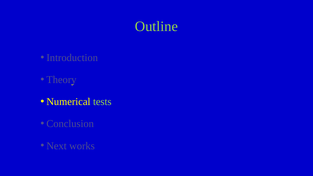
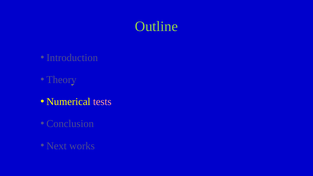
tests colour: light green -> pink (102, 102)
